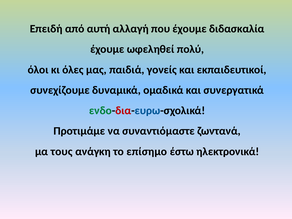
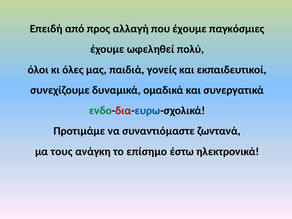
αυτή: αυτή -> προς (99, 29)
διδασκαλία: διδασκαλία -> παγκόσμιες (237, 29)
